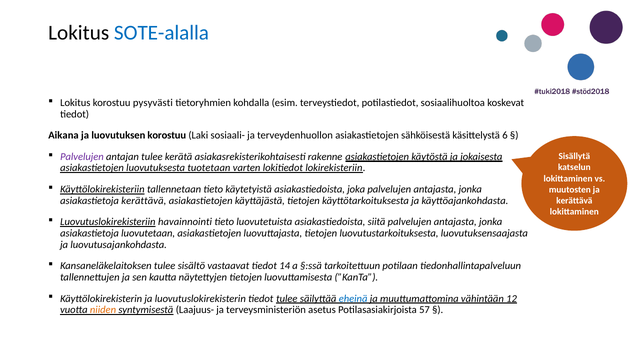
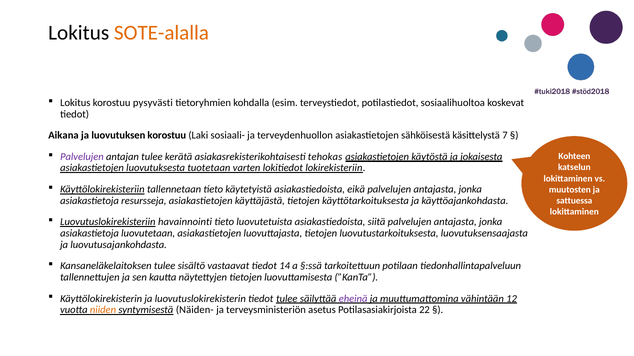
SOTE-alalla colour: blue -> orange (161, 33)
6: 6 -> 7 (505, 136)
rakenne: rakenne -> tehokas (325, 157)
Sisällytä: Sisällytä -> Kohteen (574, 157)
joka: joka -> eikä (356, 190)
asiakastietoja kerättävä: kerättävä -> resursseja (144, 201)
kerättävä: kerättävä -> sattuessa (574, 201)
eheinä colour: blue -> purple (353, 299)
Laajuus-: Laajuus- -> Näiden- (195, 311)
57: 57 -> 22 (424, 311)
